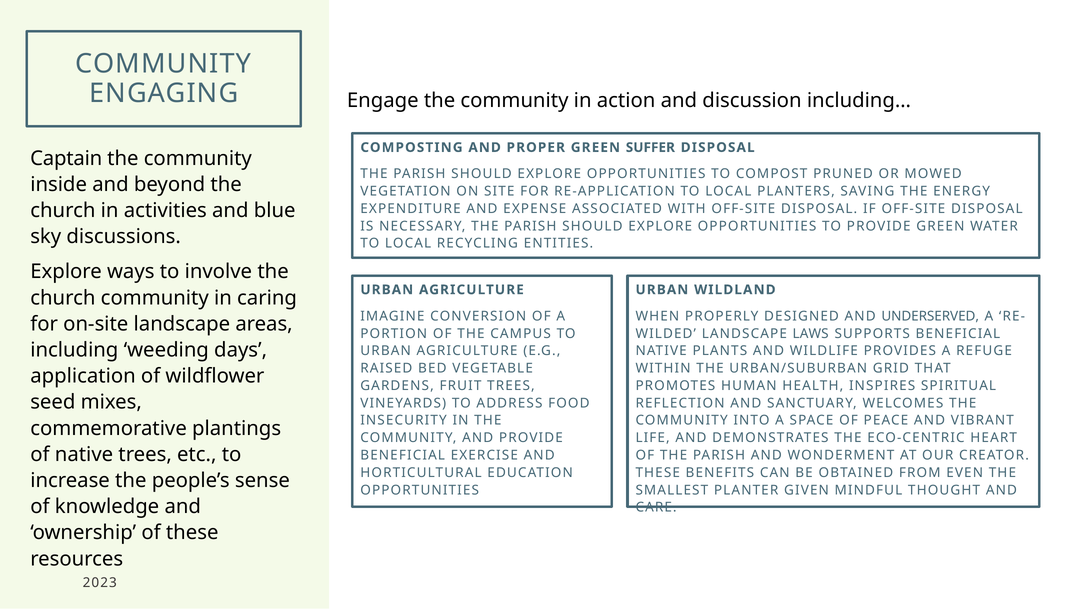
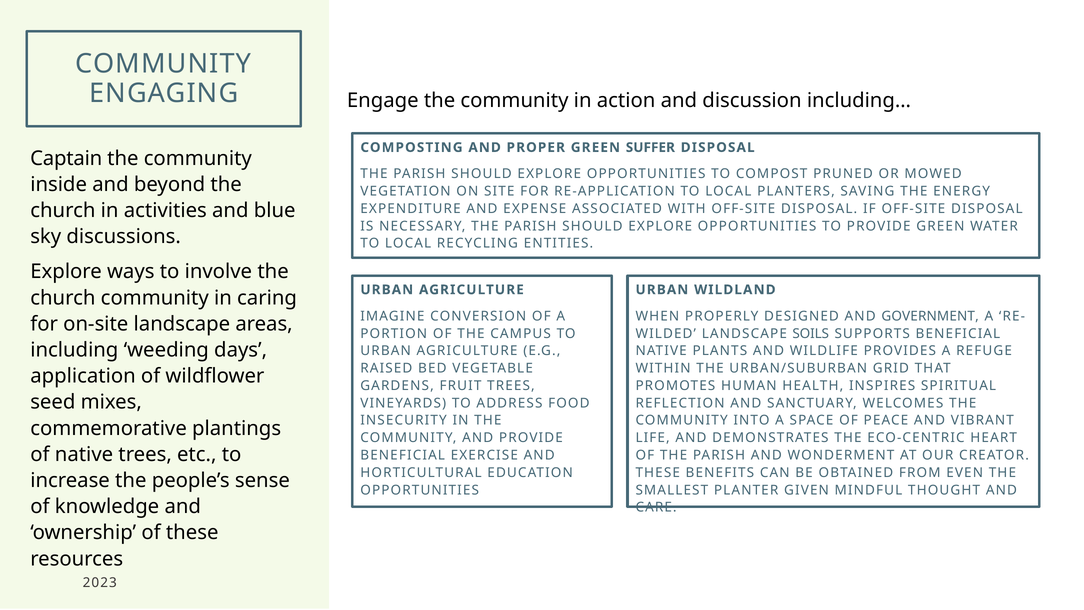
UNDERSERVED: UNDERSERVED -> GOVERNMENT (930, 316)
LAWS: LAWS -> SOILS (811, 333)
